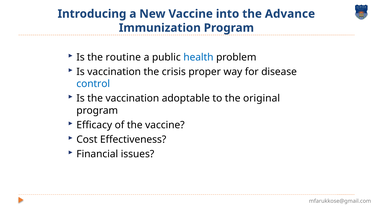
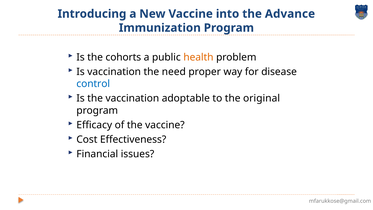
routine: routine -> cohorts (123, 57)
health colour: blue -> orange (198, 57)
crisis: crisis -> need (174, 72)
